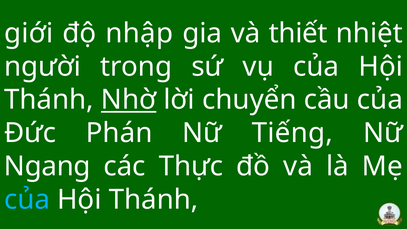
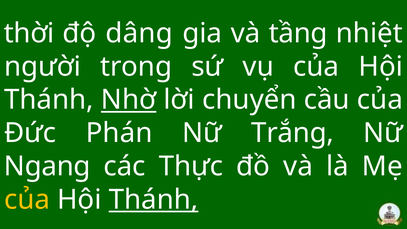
giới: giới -> thời (29, 33)
nhập: nhập -> dâng (139, 33)
thiết: thiết -> tầng (298, 33)
Tiếng: Tiếng -> Trắng (293, 133)
của colour: light blue -> yellow (27, 200)
Thánh underline: none -> present (154, 200)
